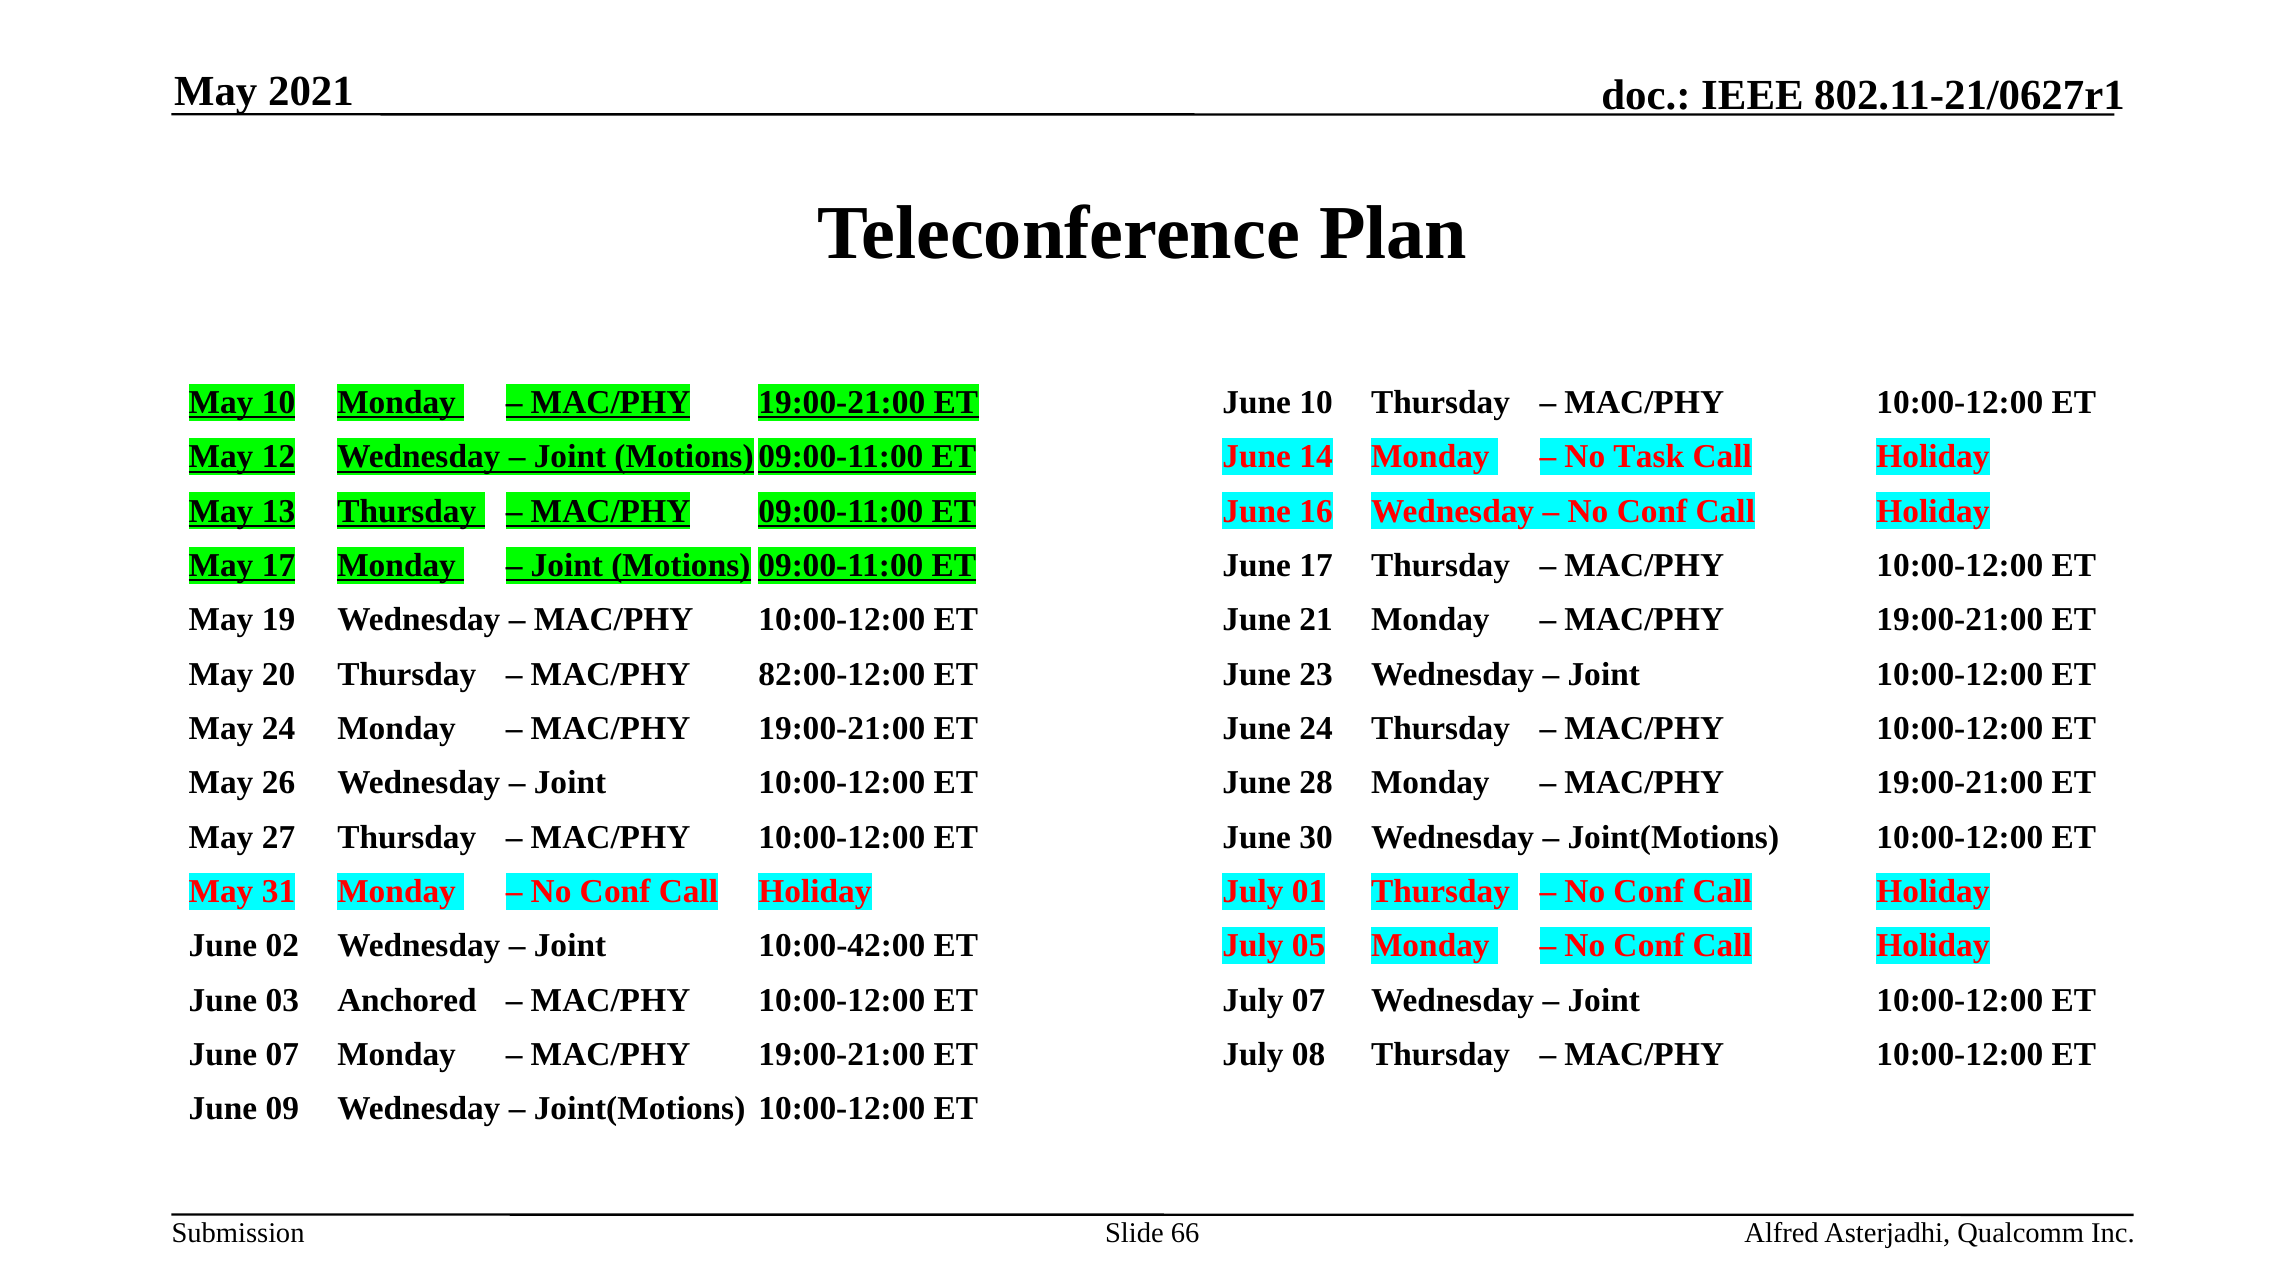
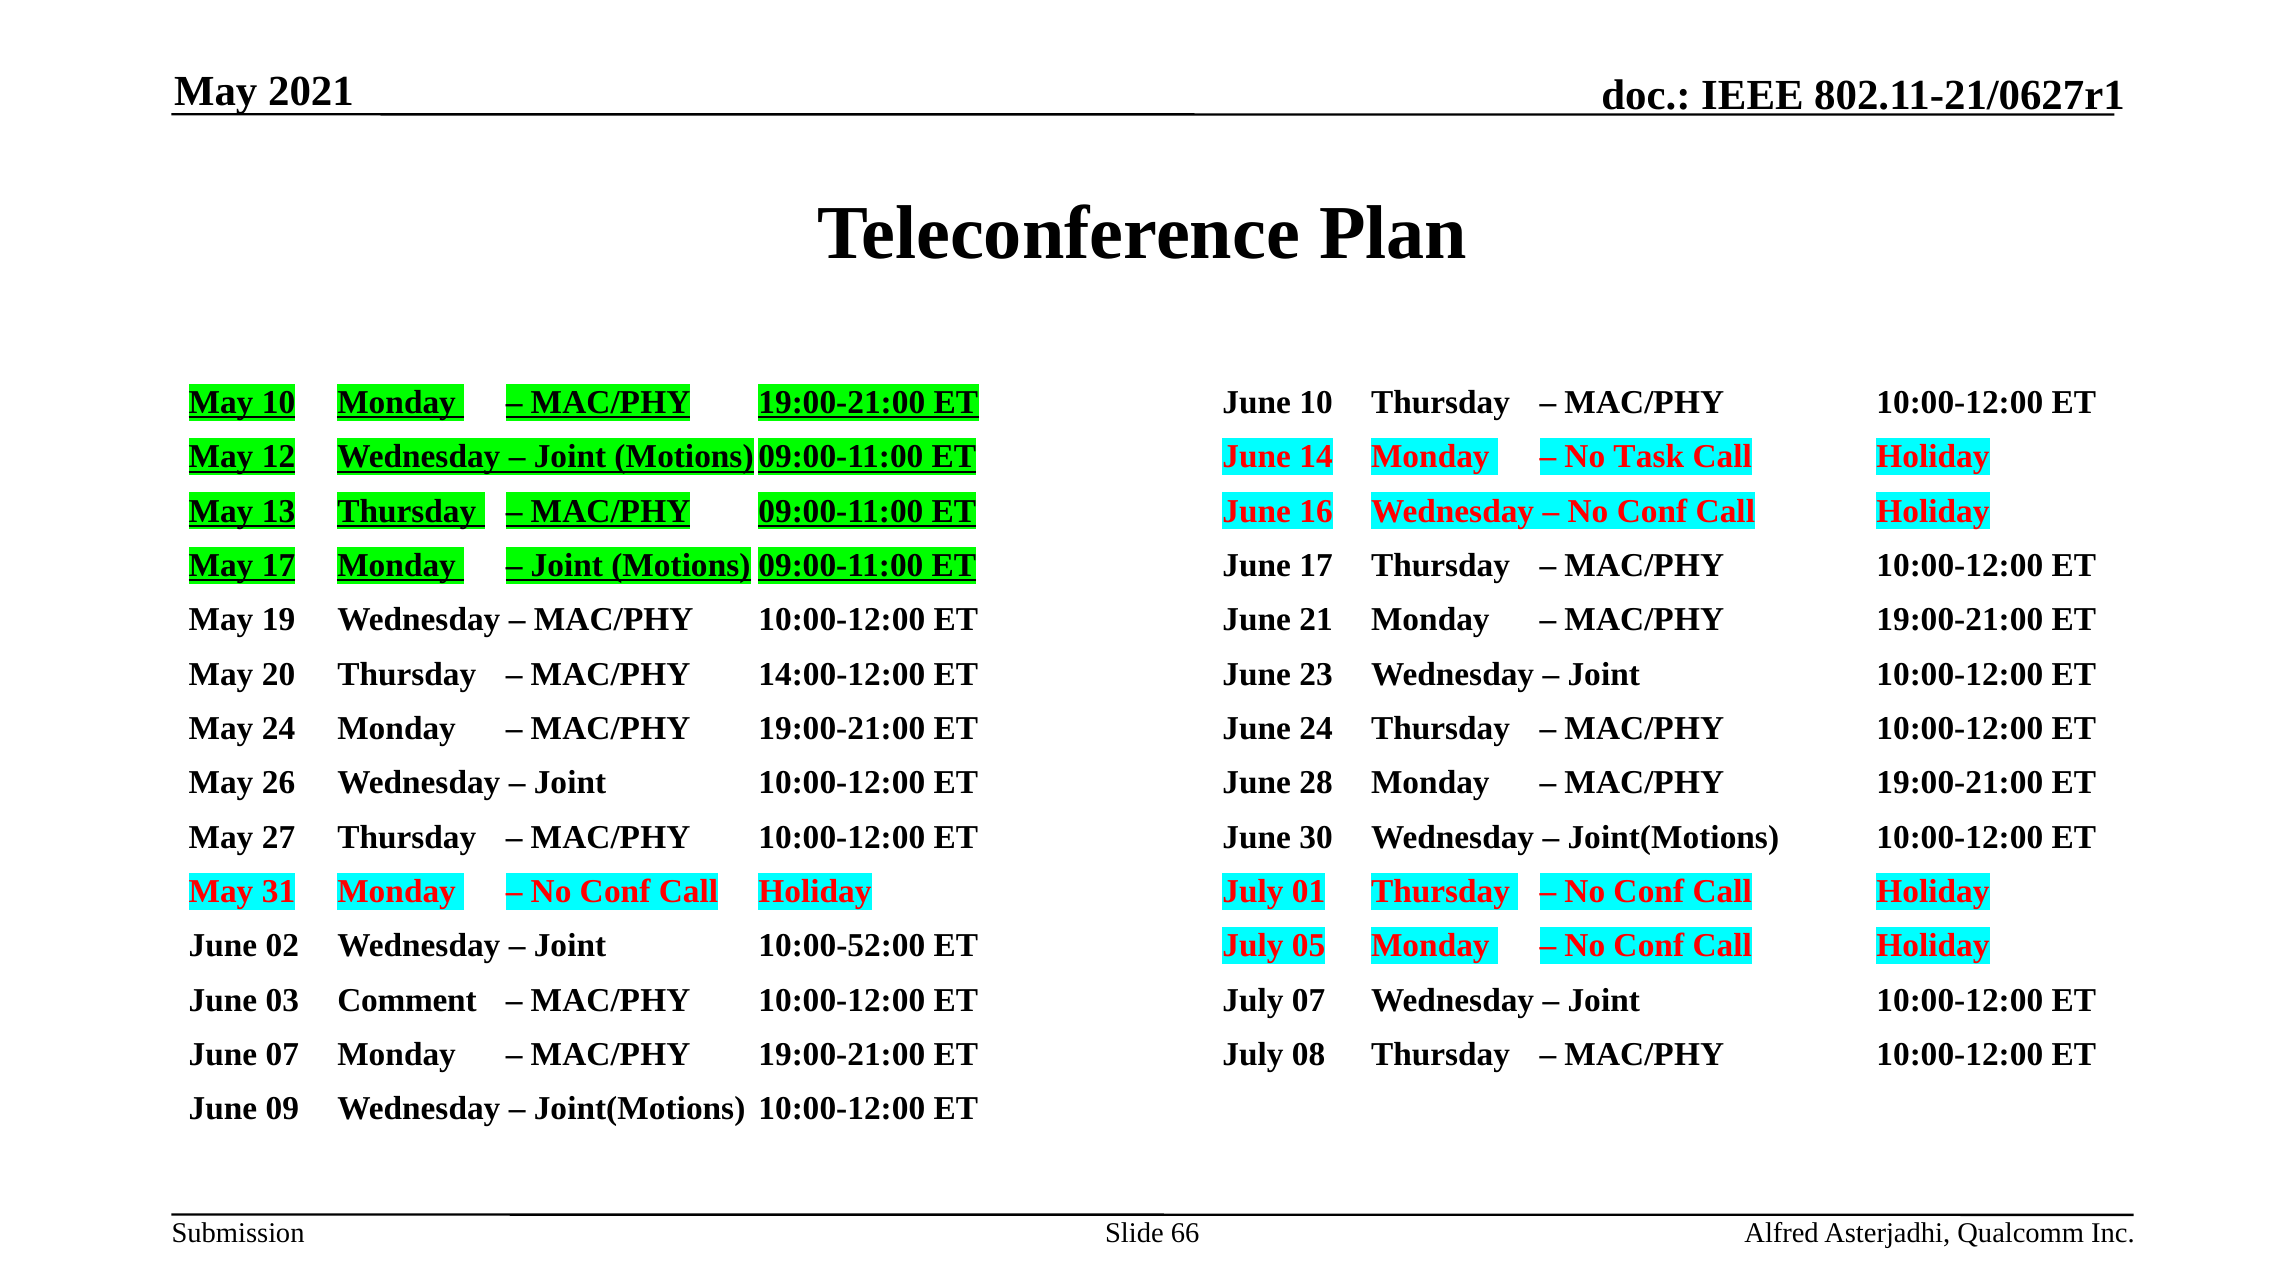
82:00-12:00: 82:00-12:00 -> 14:00-12:00 (842, 674)
10:00-42:00: 10:00-42:00 -> 10:00-52:00 (842, 946)
Anchored: Anchored -> Comment (407, 1000)
